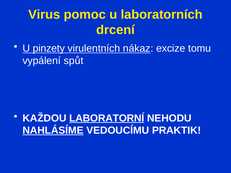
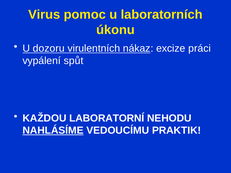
drcení: drcení -> úkonu (116, 30)
pinzety: pinzety -> dozoru (49, 48)
tomu: tomu -> práci (200, 48)
LABORATORNÍ underline: present -> none (107, 118)
